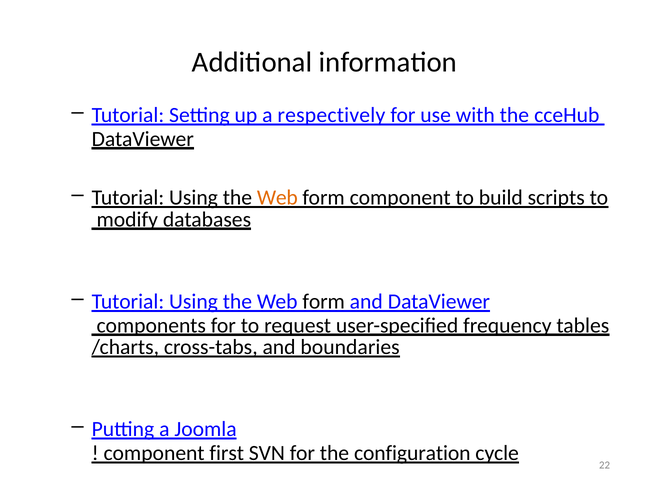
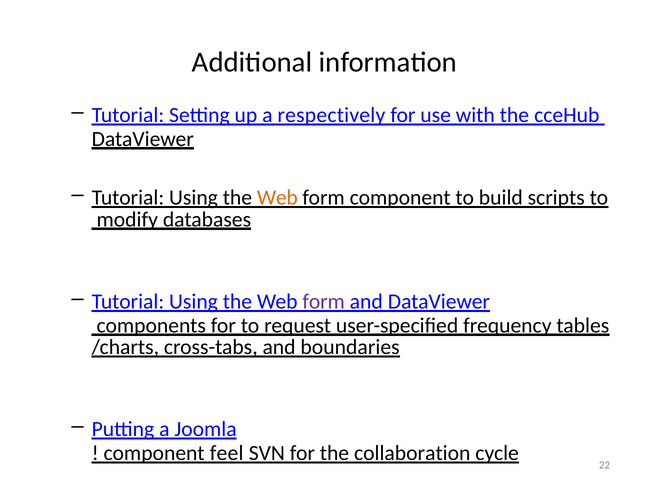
form colour: black -> purple (324, 301)
first: first -> feel (227, 453)
configuration: configuration -> collaboration (412, 453)
